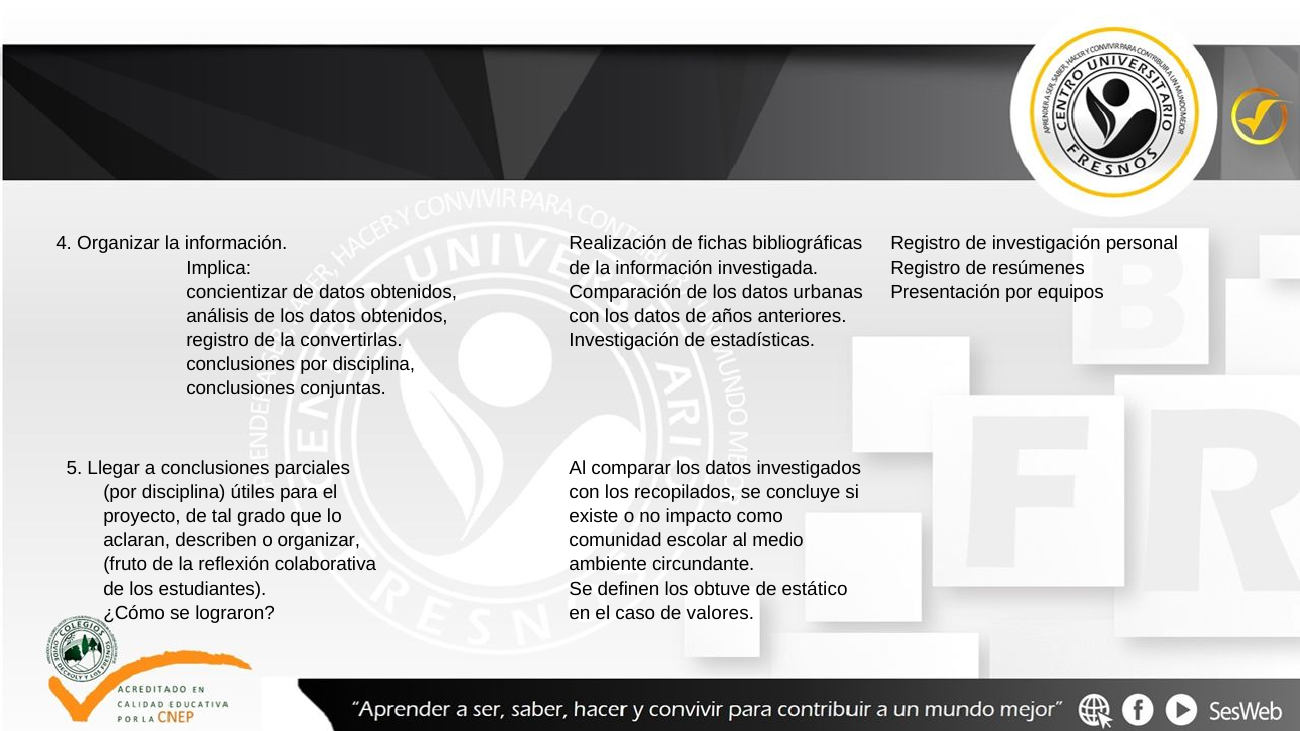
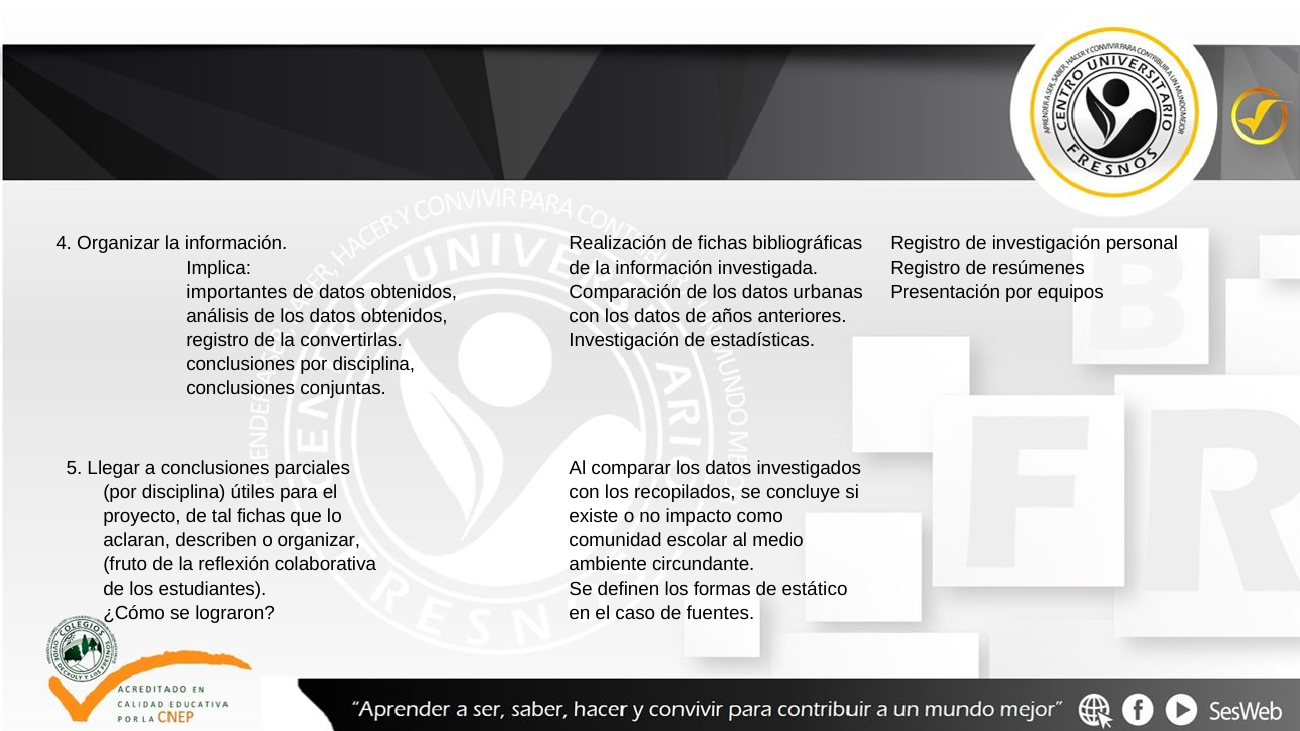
concientizar: concientizar -> importantes (237, 292)
tal grado: grado -> fichas (261, 517)
obtuve: obtuve -> formas (722, 589)
valores: valores -> fuentes (720, 613)
